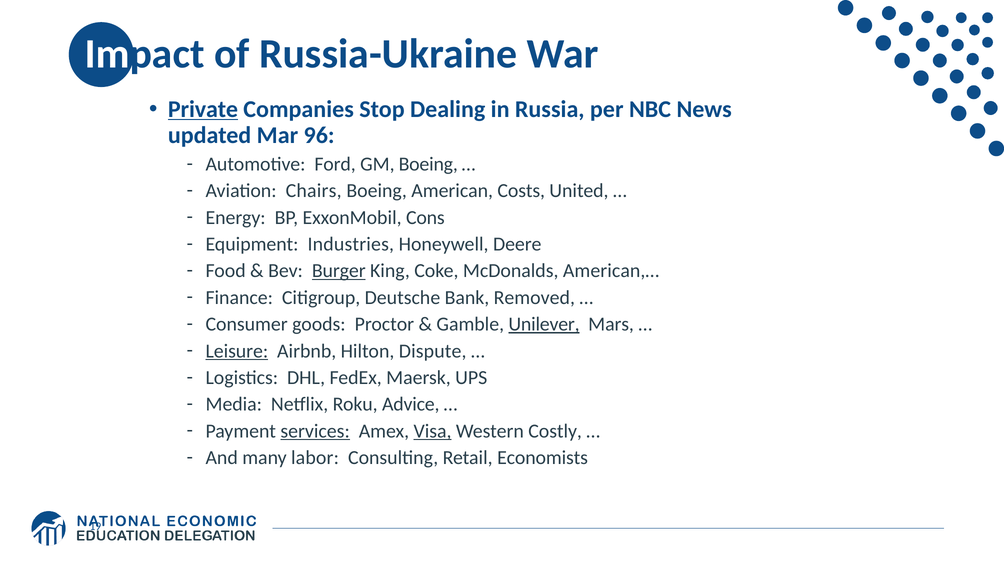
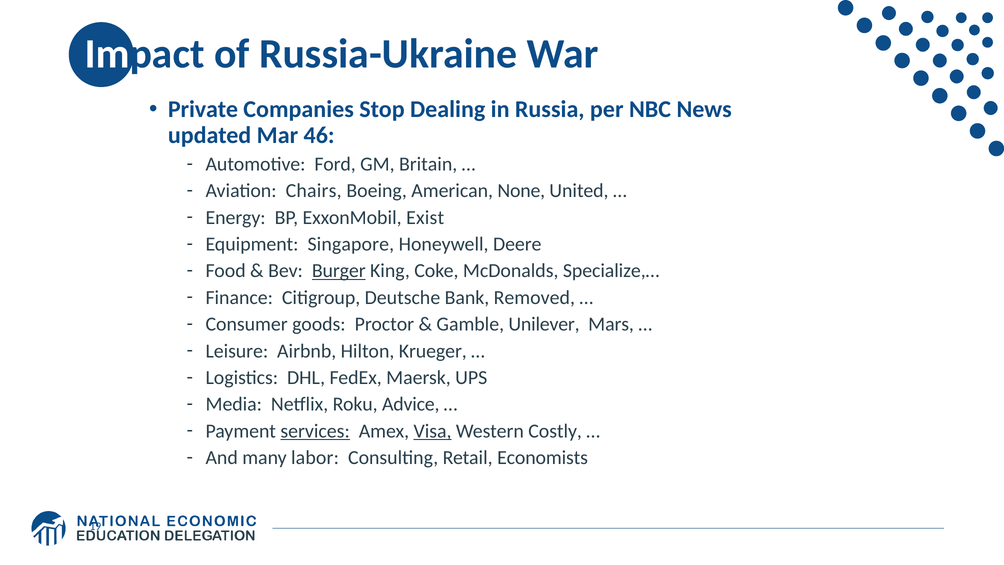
Private underline: present -> none (203, 109)
96: 96 -> 46 (319, 135)
GM Boeing: Boeing -> Britain (428, 164)
Costs: Costs -> None (521, 191)
Cons: Cons -> Exist (425, 217)
Industries: Industries -> Singapore (351, 244)
American,…: American,… -> Specialize,… (611, 271)
Unilever underline: present -> none (544, 324)
Leisure underline: present -> none (237, 351)
Dispute: Dispute -> Krueger (433, 351)
